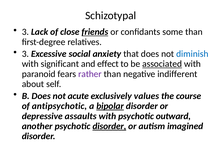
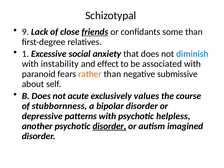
3: 3 -> 9 (25, 32)
3: 3 -> 1 (25, 54)
significant: significant -> instability (60, 64)
associated underline: present -> none (162, 64)
rather colour: purple -> orange (90, 74)
indifferent: indifferent -> submissive (177, 74)
antipsychotic: antipsychotic -> stubbornness (59, 106)
bipolar underline: present -> none (110, 106)
assaults: assaults -> patterns (81, 116)
outward: outward -> helpless (173, 116)
